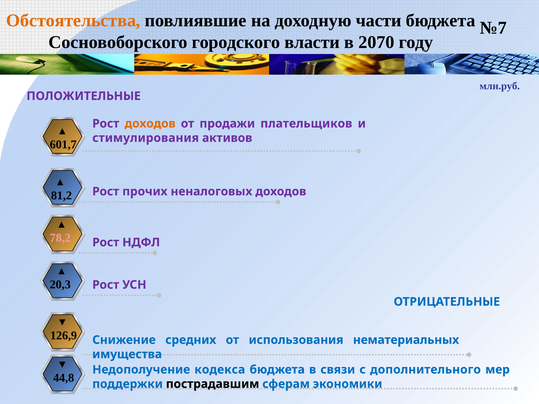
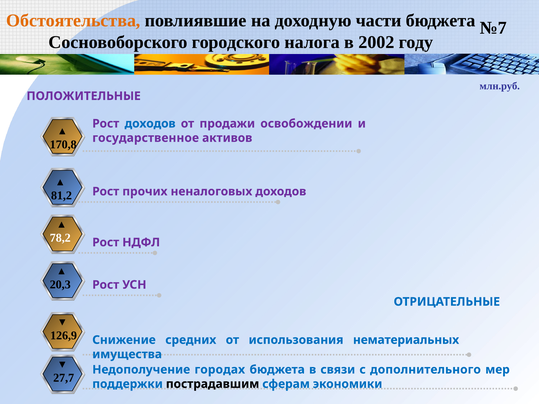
власти: власти -> налога (312, 42)
2070: 2070 -> 2002 (376, 42)
доходов colour: orange -> blue (150, 124)
плательщиков: плательщиков -> освобождении (306, 124)
стимулирования: стимулирования -> государственное (146, 138)
601,7: 601,7 -> 170,8 (63, 145)
78,2 colour: pink -> white (60, 238)
44,8: 44,8 -> 27,7 (64, 378)
кодекса: кодекса -> городах (220, 370)
